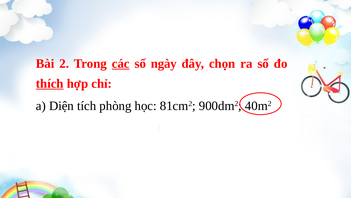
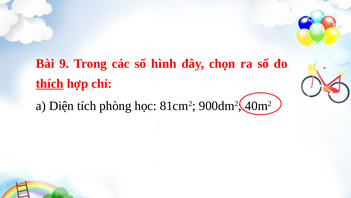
2: 2 -> 9 (64, 63)
các underline: present -> none (121, 63)
ngày: ngày -> hình (164, 63)
